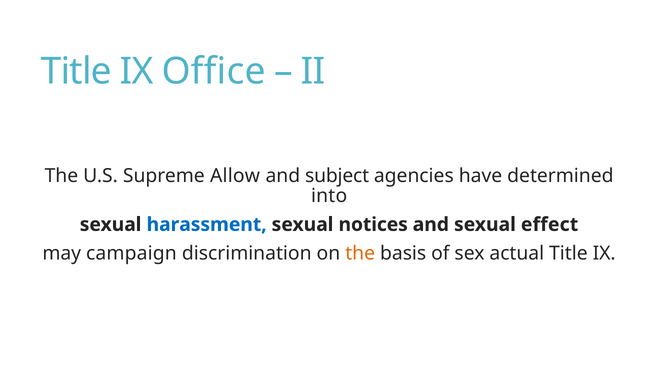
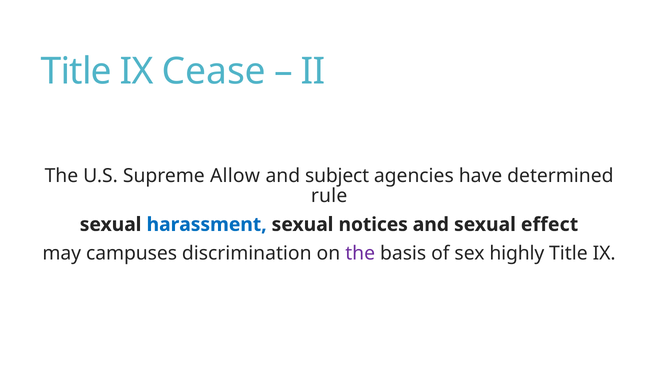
Office: Office -> Cease (214, 71)
into: into -> rule (329, 196)
campaign: campaign -> campuses (132, 253)
the colour: orange -> purple (360, 253)
actual: actual -> highly (517, 253)
